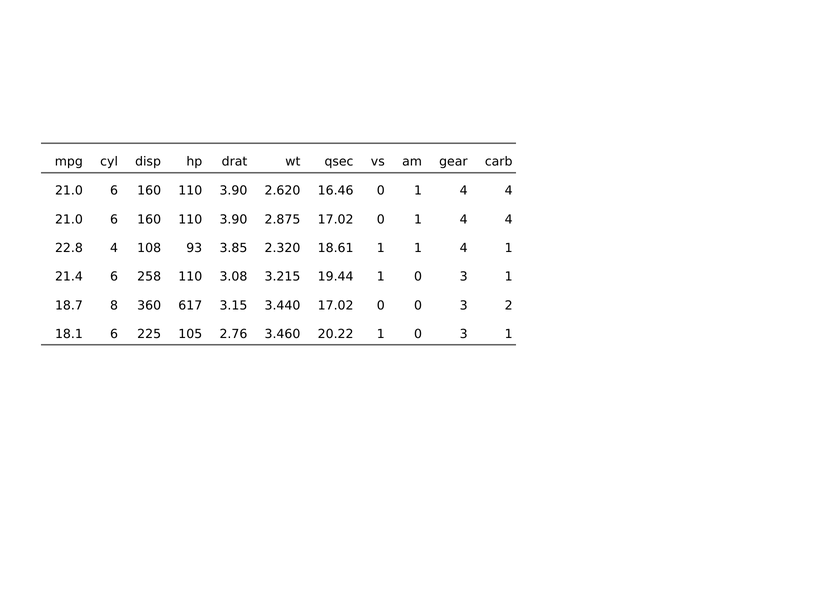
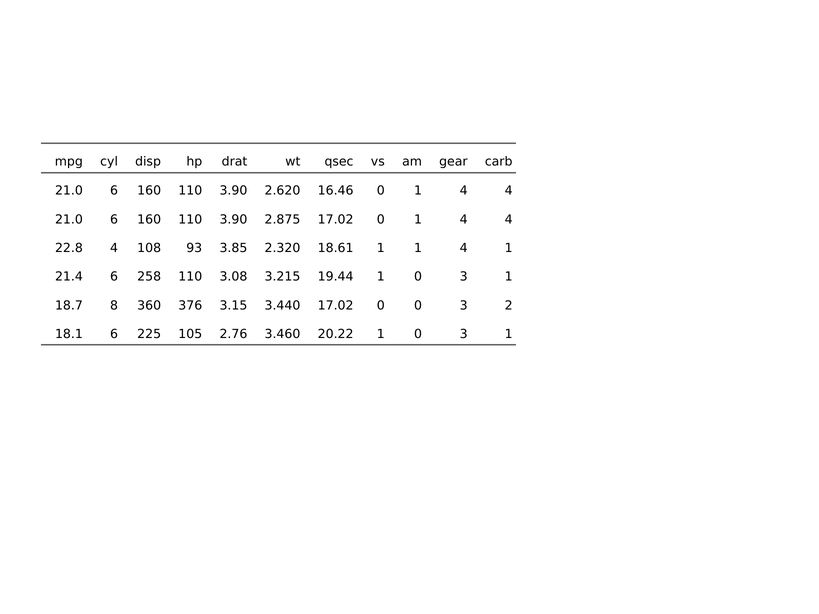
617: 617 -> 376 (190, 306)
